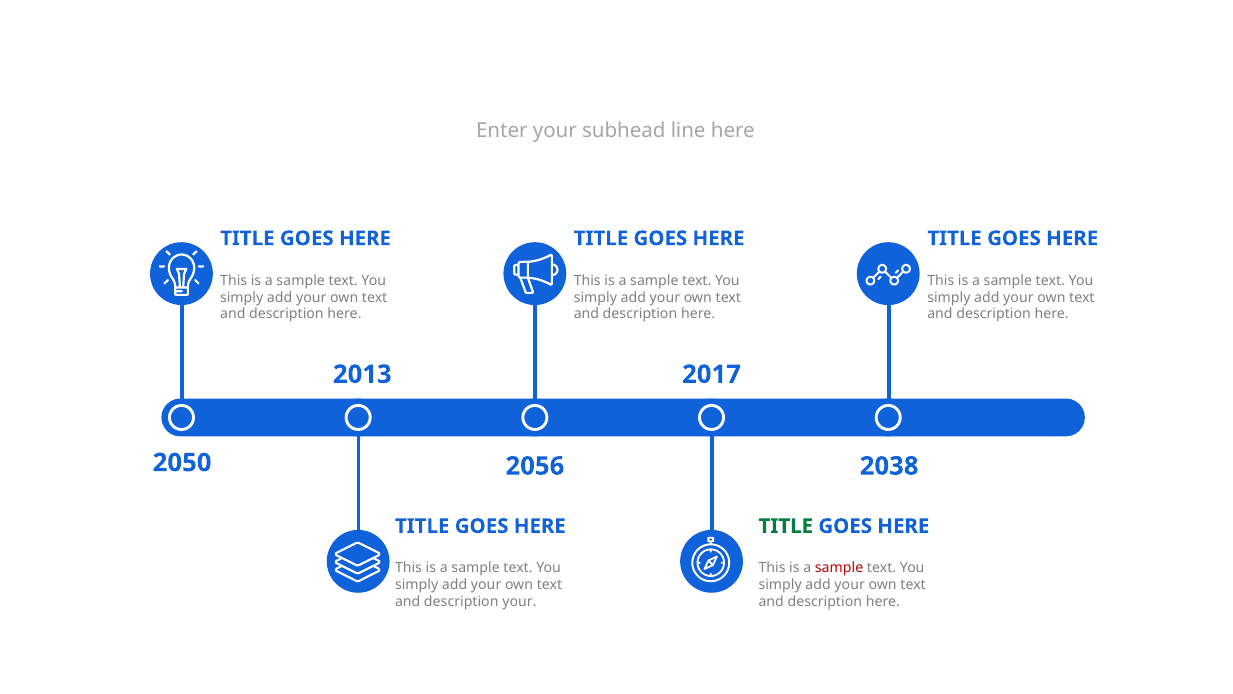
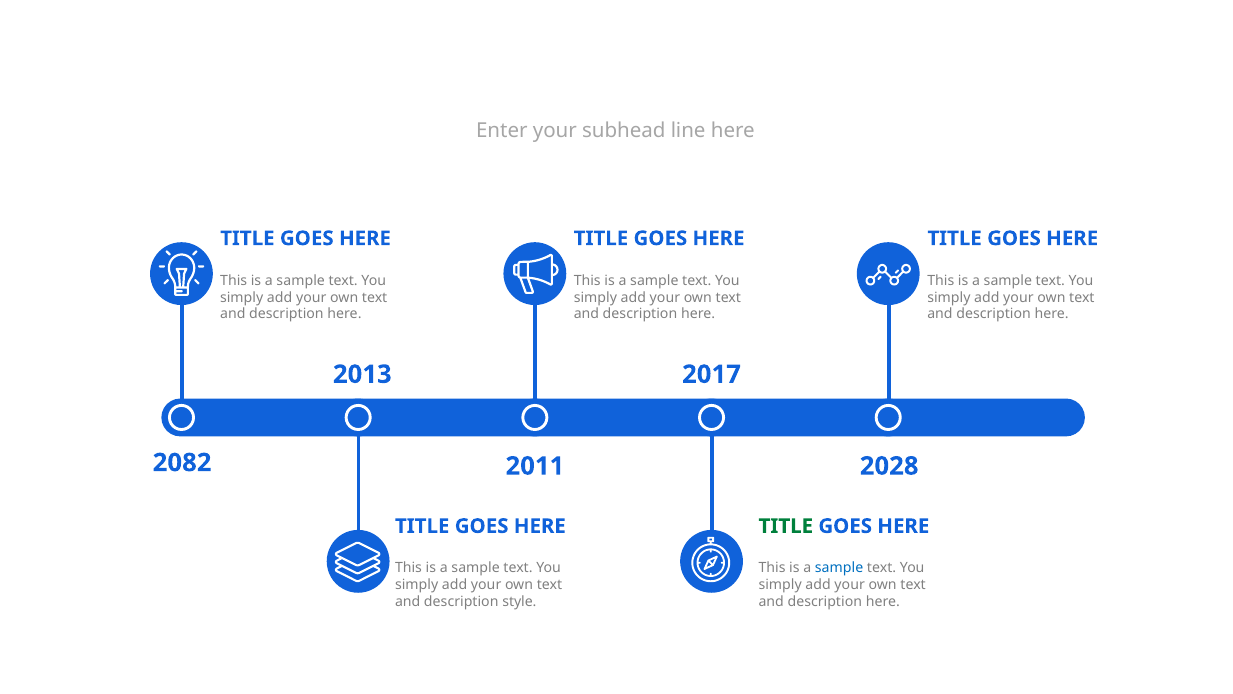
2050: 2050 -> 2082 (182, 462)
2056: 2056 -> 2011 (535, 466)
2038: 2038 -> 2028 (889, 466)
sample colour: red -> blue (839, 568)
description your: your -> style (519, 602)
